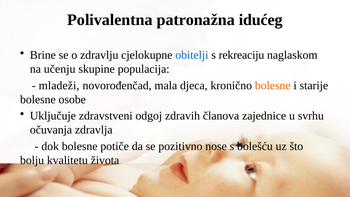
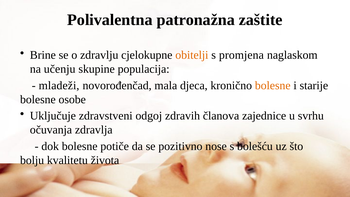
idućeg: idućeg -> zaštite (261, 20)
obitelji colour: blue -> orange (192, 55)
rekreaciju: rekreaciju -> promjena (241, 55)
